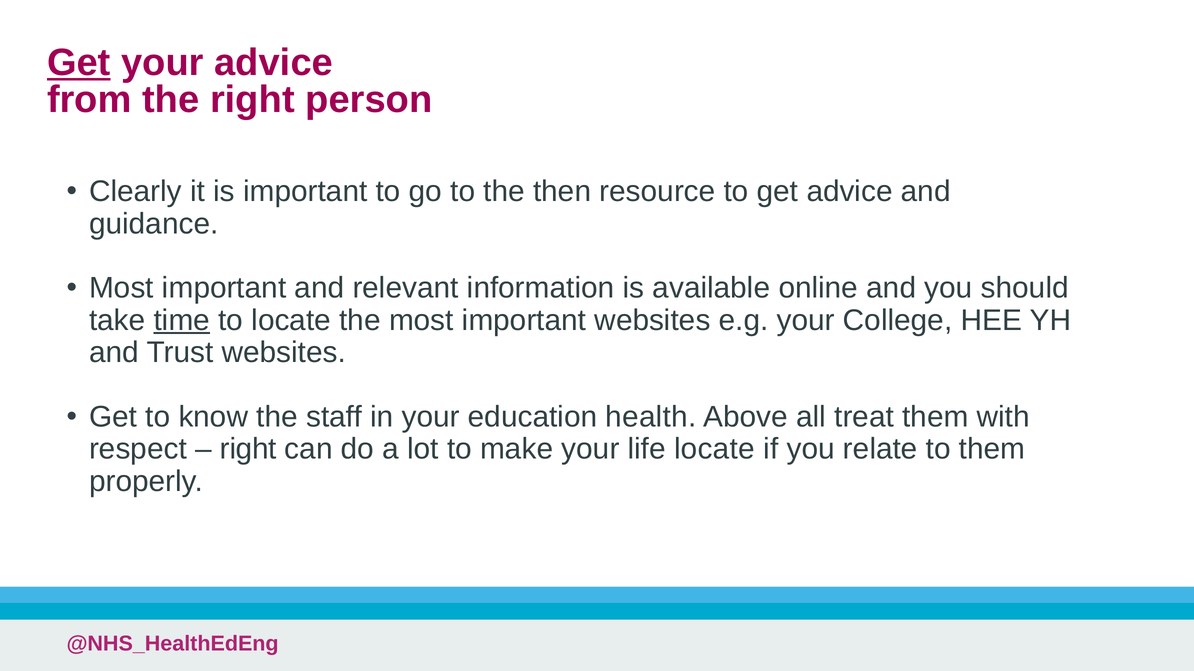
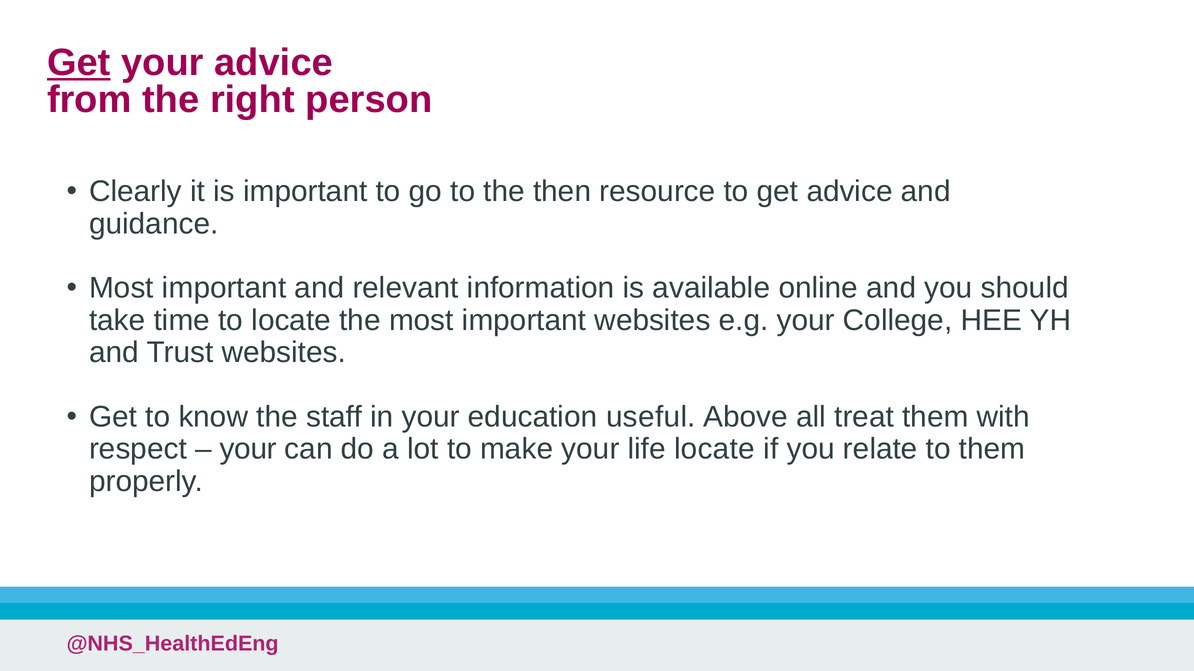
time underline: present -> none (182, 321)
health: health -> useful (651, 417)
right: right -> your (248, 450)
